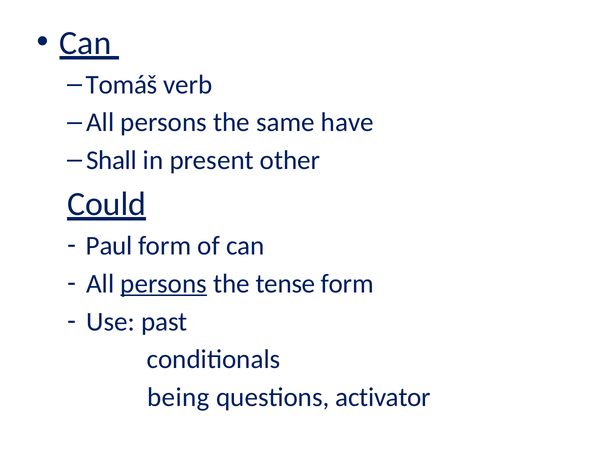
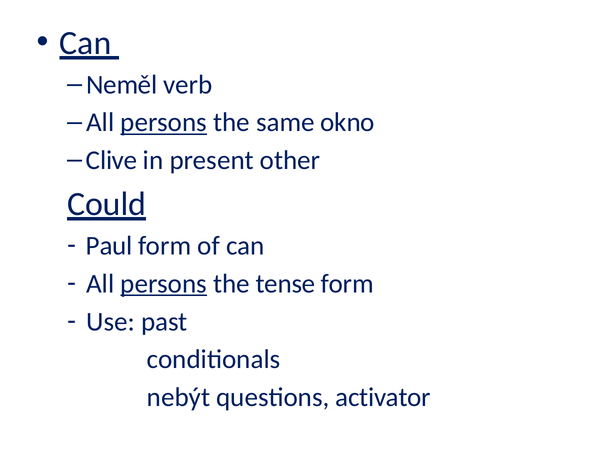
Tomáš: Tomáš -> Neměl (122, 85)
persons underline: none -> present (164, 123)
have: have -> okno (348, 123)
Shall: Shall -> Clive (112, 161)
being: being -> nebýt (178, 398)
